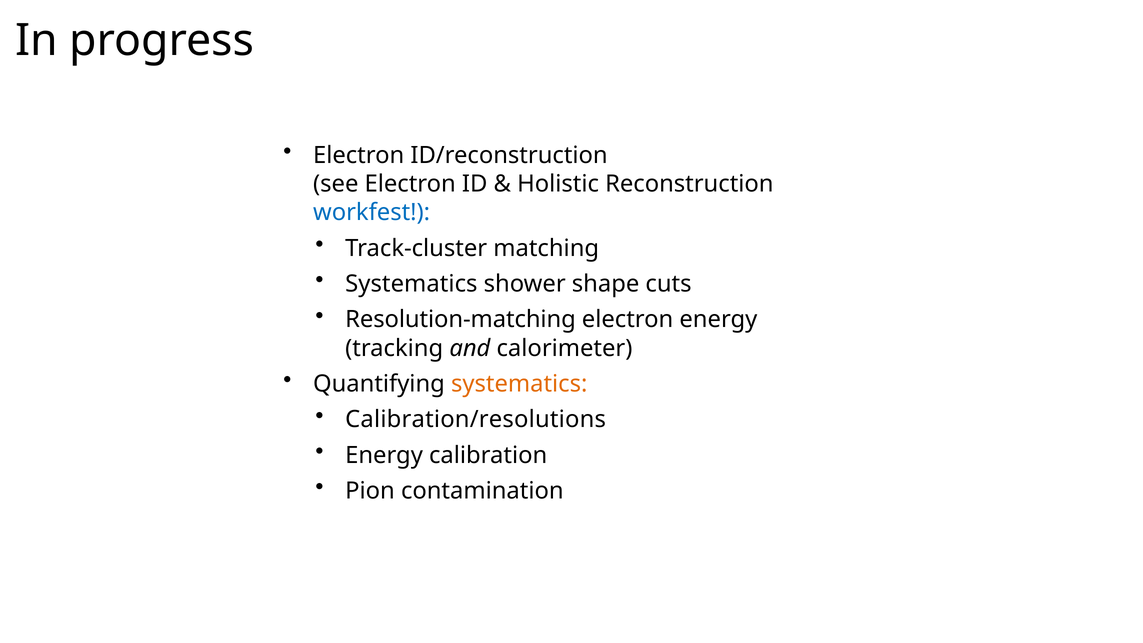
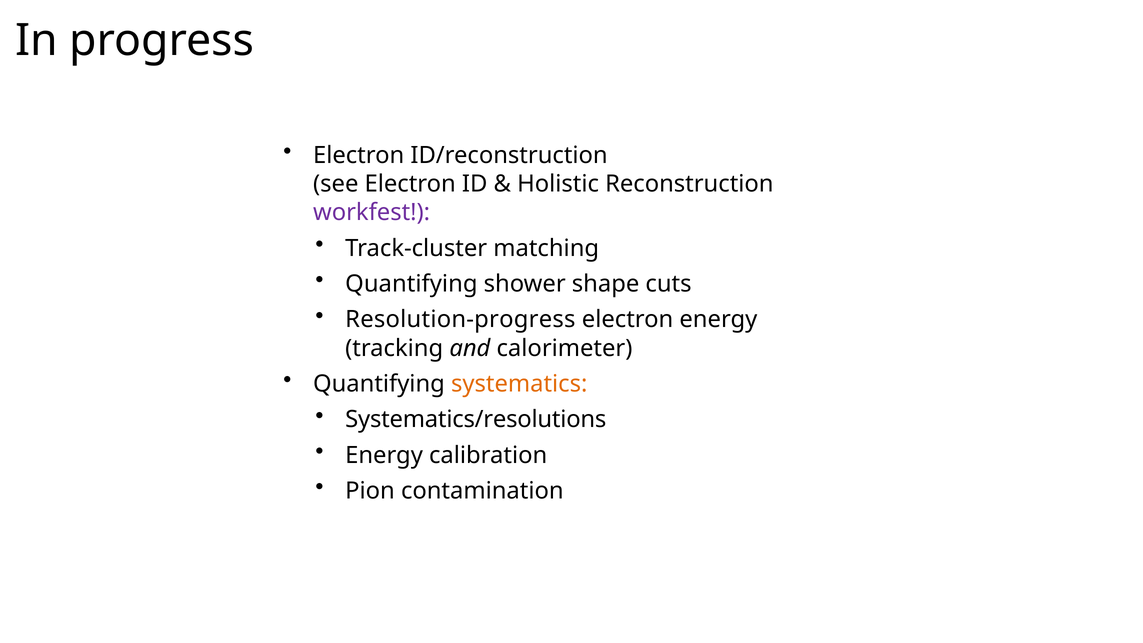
workfest colour: blue -> purple (372, 212)
Systematics: Systematics -> Quantifying (411, 284)
Resolution-matching: Resolution-matching -> Resolution-progress (460, 320)
Calibration/resolutions: Calibration/resolutions -> Systematics/resolutions (476, 420)
